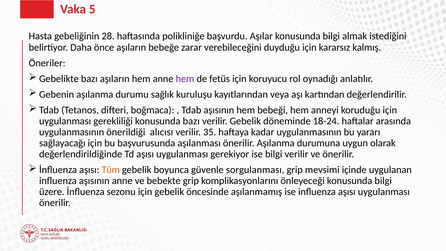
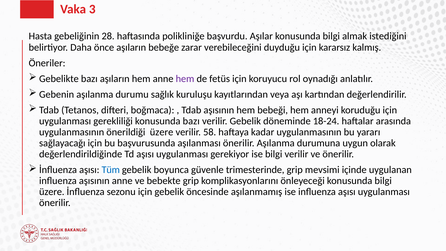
5: 5 -> 3 (92, 9)
önerildiği alıcısı: alıcısı -> üzere (162, 132)
35: 35 -> 58 (210, 132)
Tüm colour: orange -> blue (111, 170)
sorgulanması: sorgulanması -> trimesterinde (255, 170)
